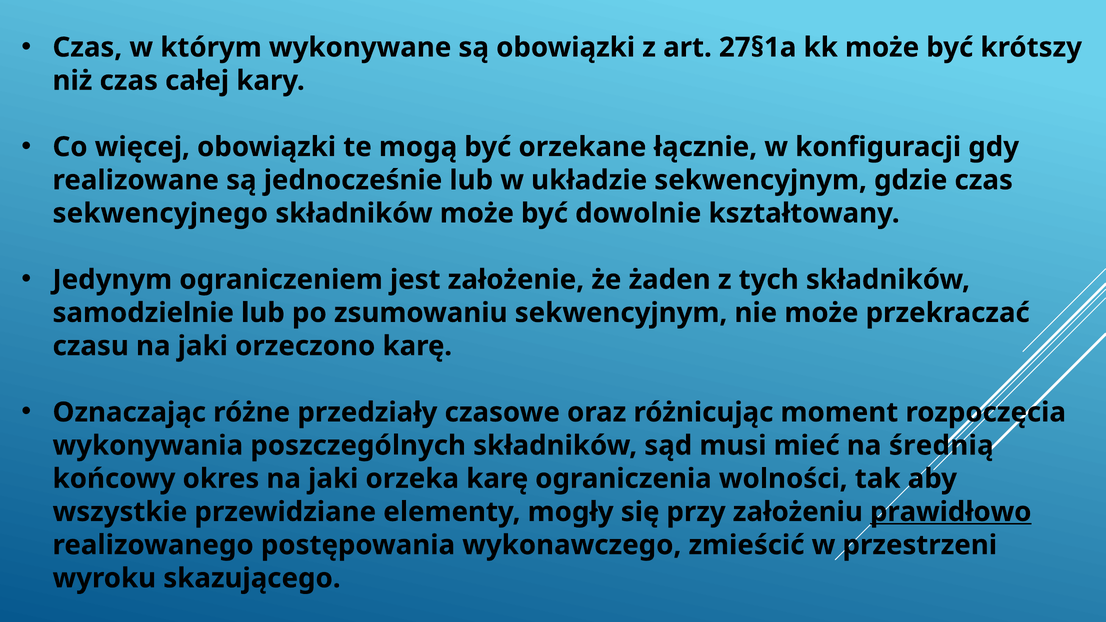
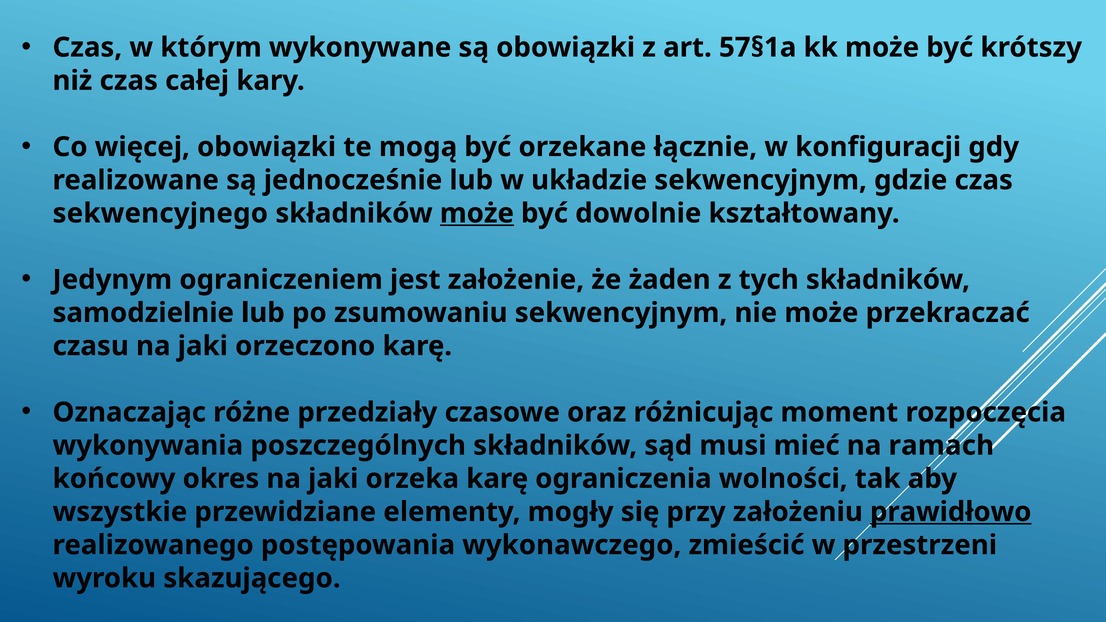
27§1a: 27§1a -> 57§1a (758, 47)
może underline: none -> present (477, 213)
średnią: średnią -> ramach (941, 446)
